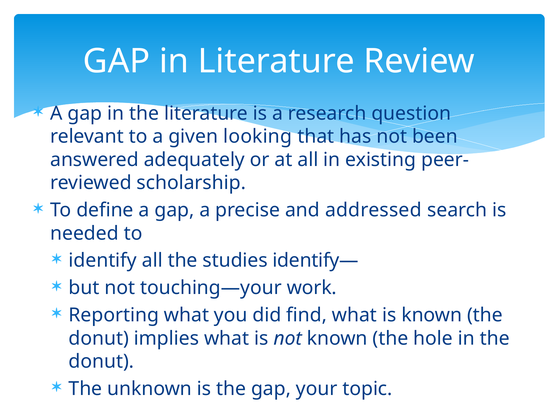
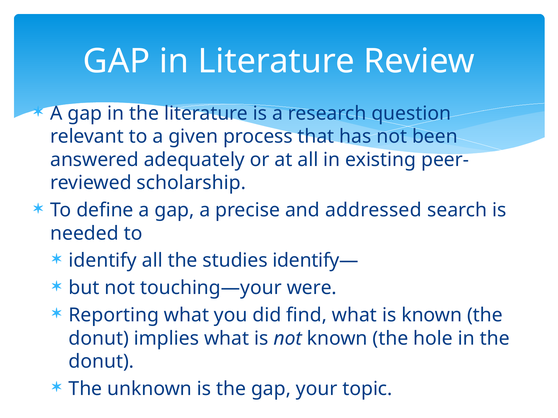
looking: looking -> process (258, 137)
work: work -> were (312, 288)
